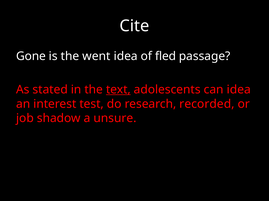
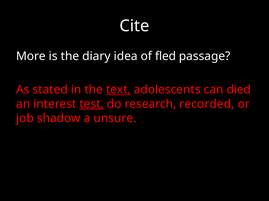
Gone: Gone -> More (31, 56)
went: went -> diary (96, 56)
can idea: idea -> died (239, 90)
test underline: none -> present (92, 104)
